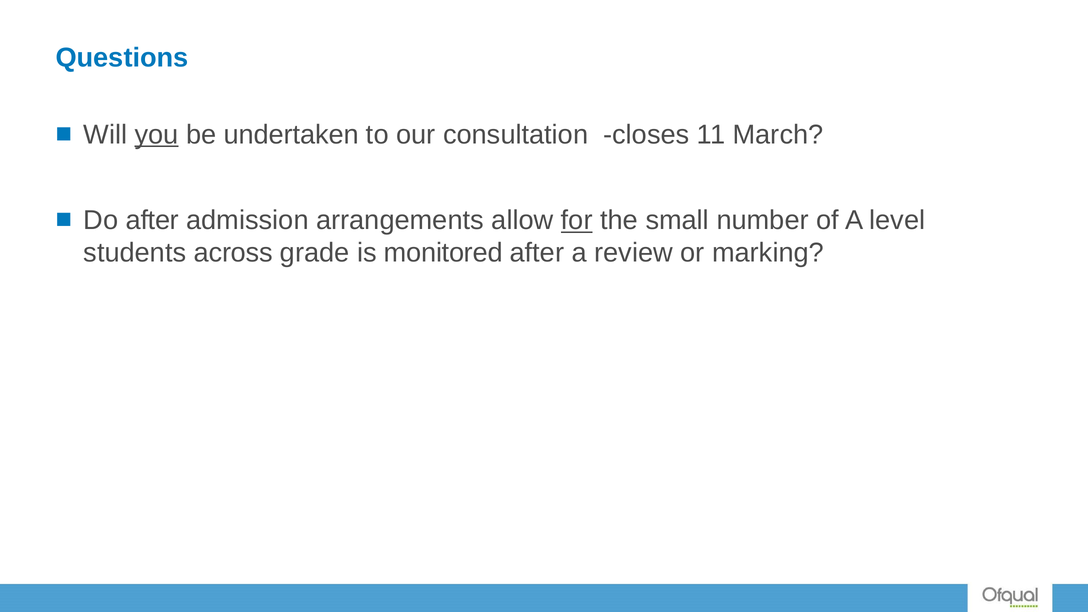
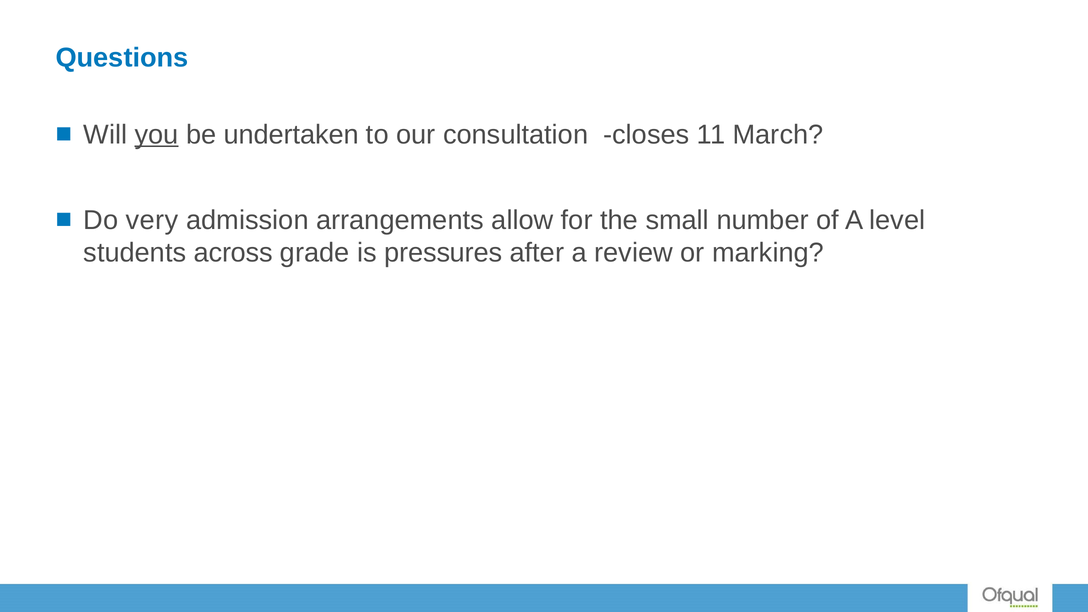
Do after: after -> very (152, 220)
for underline: present -> none (577, 220)
monitored: monitored -> pressures (443, 253)
